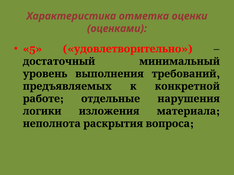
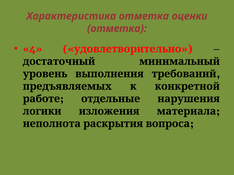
оценками: оценками -> отметка (117, 29)
5: 5 -> 4 (32, 49)
